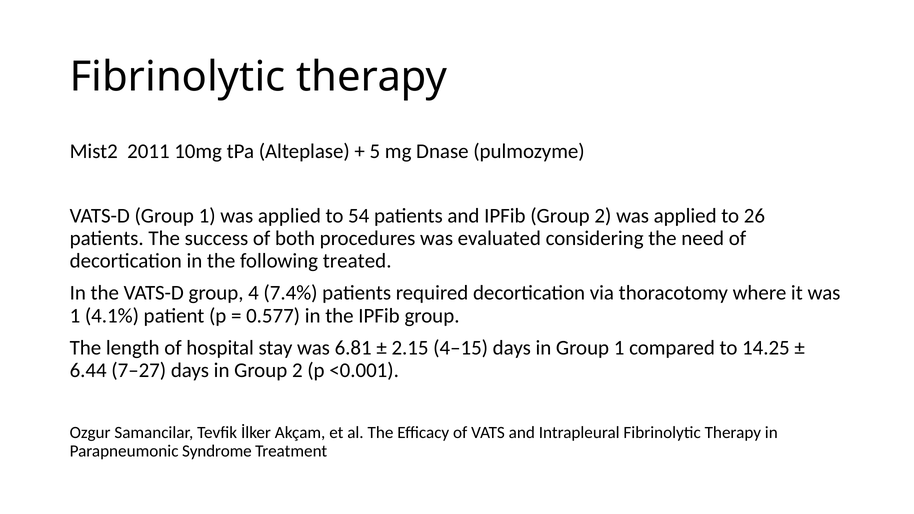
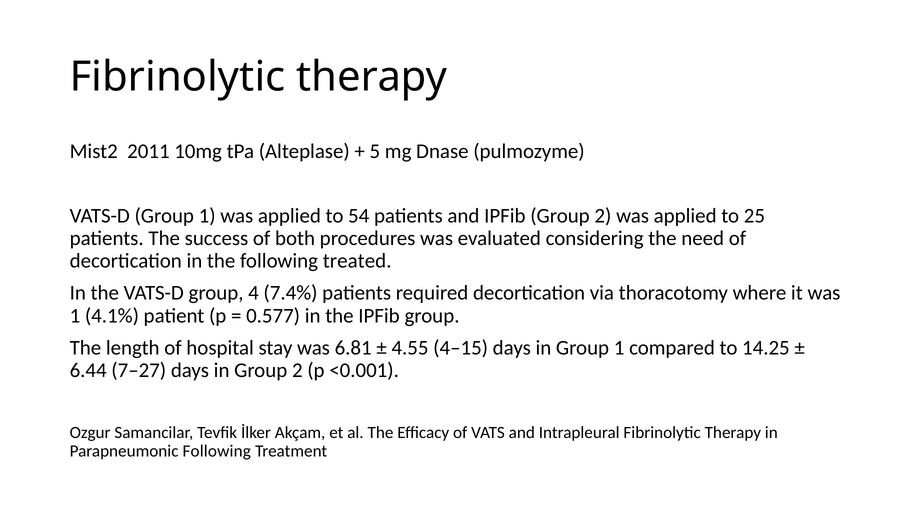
26: 26 -> 25 (754, 216)
2.15: 2.15 -> 4.55 (410, 348)
Parapneumonic Syndrome: Syndrome -> Following (217, 451)
